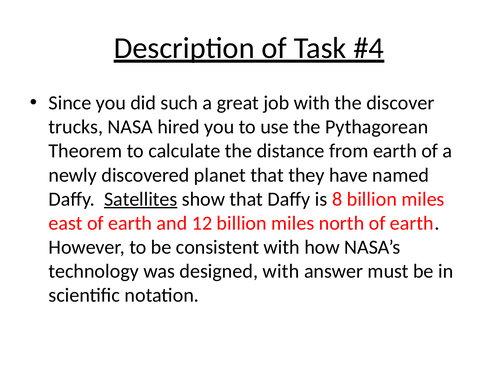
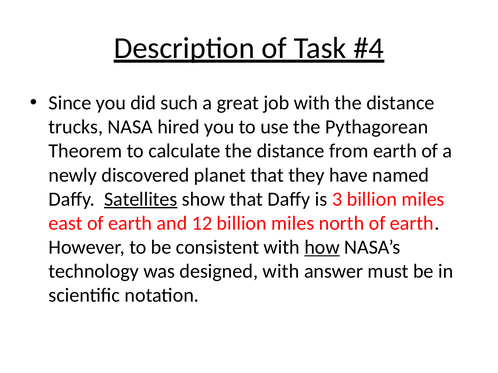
with the discover: discover -> distance (400, 103)
8: 8 -> 3 (337, 199)
how underline: none -> present (322, 248)
